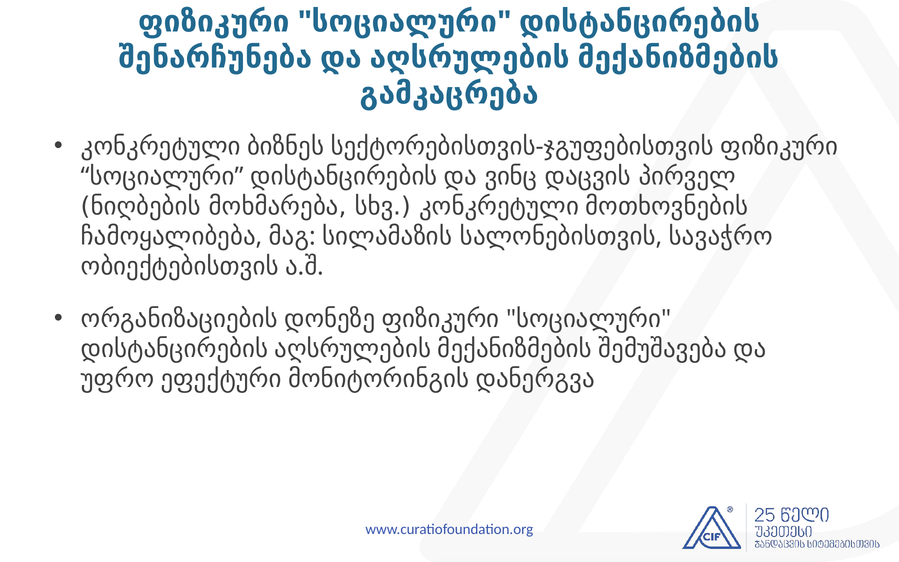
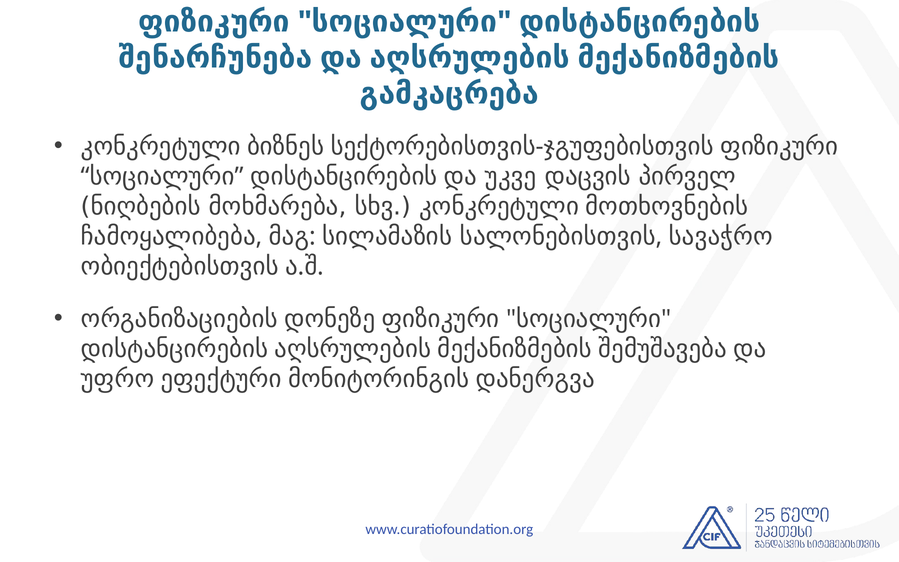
ვინც: ვინც -> უკვე (511, 176)
